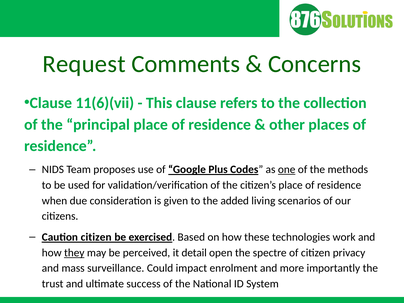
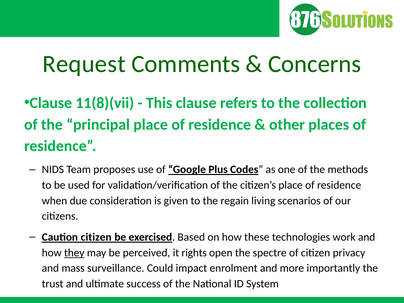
11(6)(vii: 11(6)(vii -> 11(8)(vii (105, 103)
one underline: present -> none (287, 170)
added: added -> regain (235, 201)
detail: detail -> rights (194, 253)
